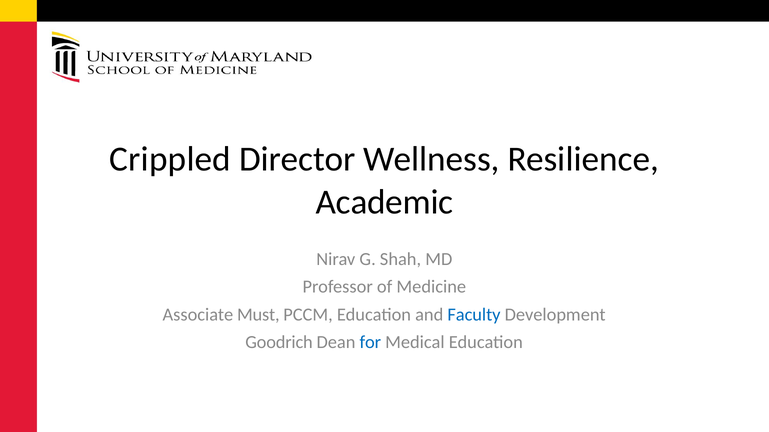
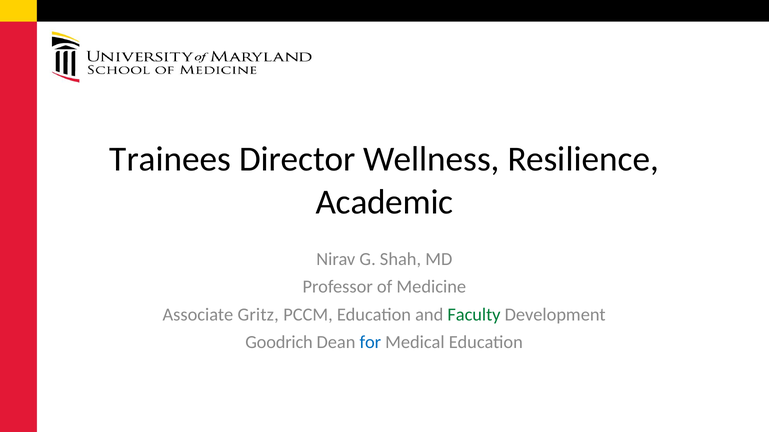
Crippled: Crippled -> Trainees (170, 160)
Must: Must -> Gritz (258, 315)
Faculty colour: blue -> green (474, 315)
